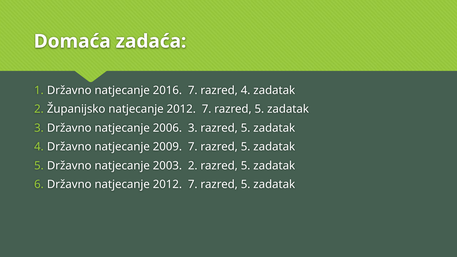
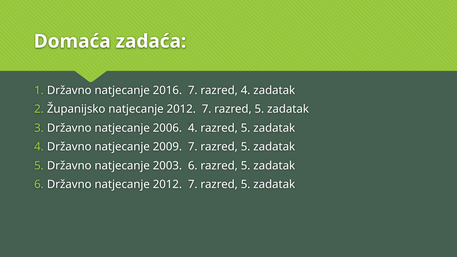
2006 3: 3 -> 4 (193, 128)
2003 2: 2 -> 6 (193, 166)
